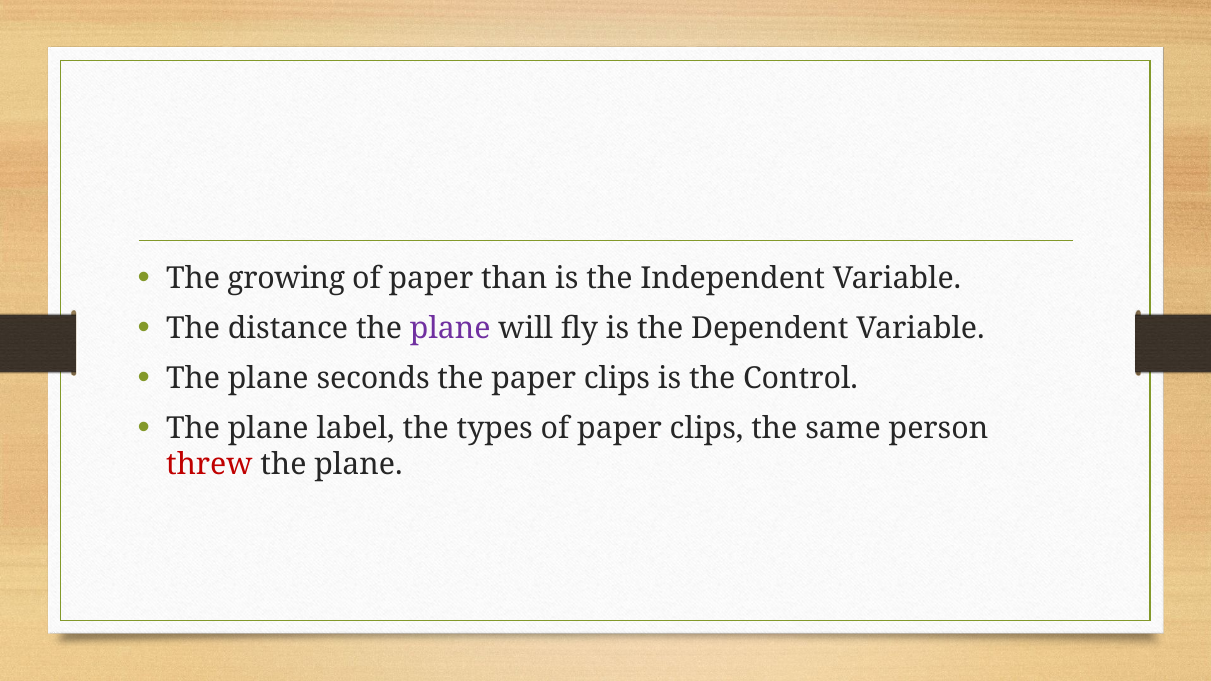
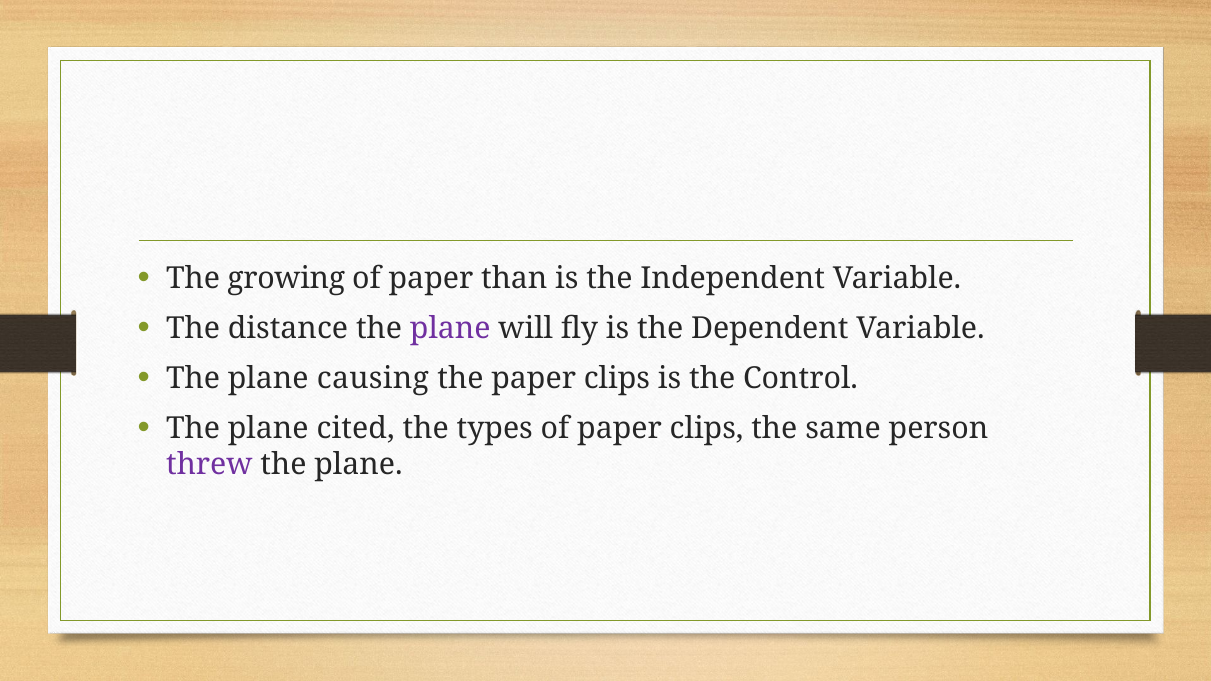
seconds: seconds -> causing (373, 379)
label: label -> cited (356, 429)
threw colour: red -> purple (209, 465)
